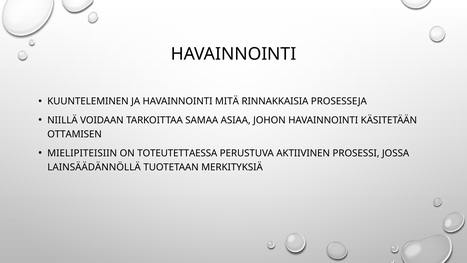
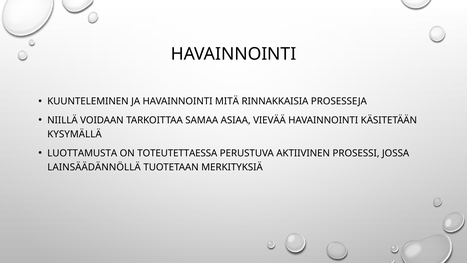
JOHON: JOHON -> VIEVÄÄ (269, 120)
OTTAMISEN: OTTAMISEN -> KYSYMÄLLÄ (74, 134)
MIELIPITEISIIN: MIELIPITEISIIN -> LUOTTAMUSTA (82, 153)
